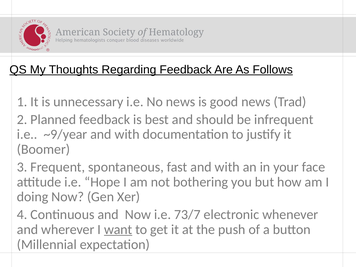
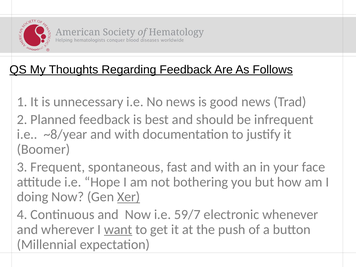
~9/year: ~9/year -> ~8/year (65, 134)
Xer underline: none -> present (129, 197)
73/7: 73/7 -> 59/7 (187, 215)
